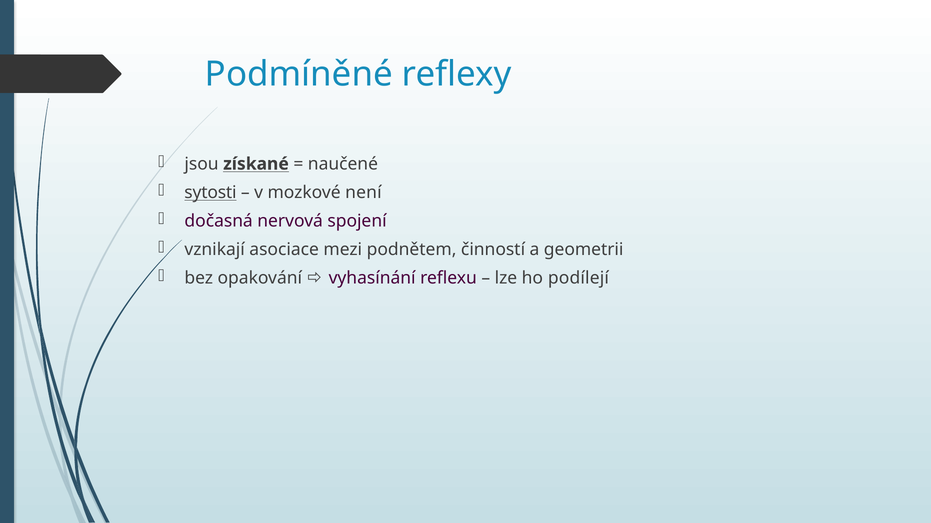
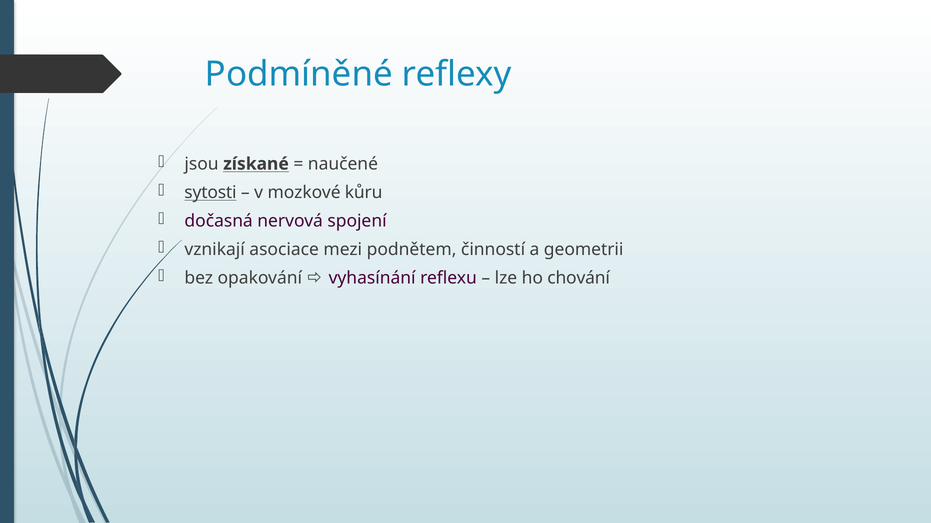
není: není -> kůru (364, 193)
podílejí: podílejí -> chování (579, 278)
